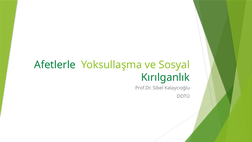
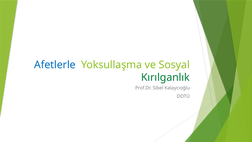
Afetlerle colour: green -> blue (55, 65)
